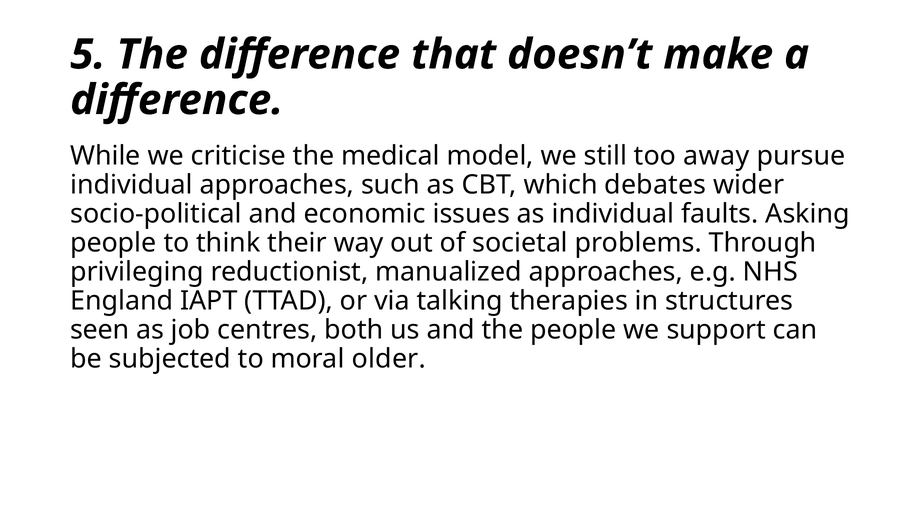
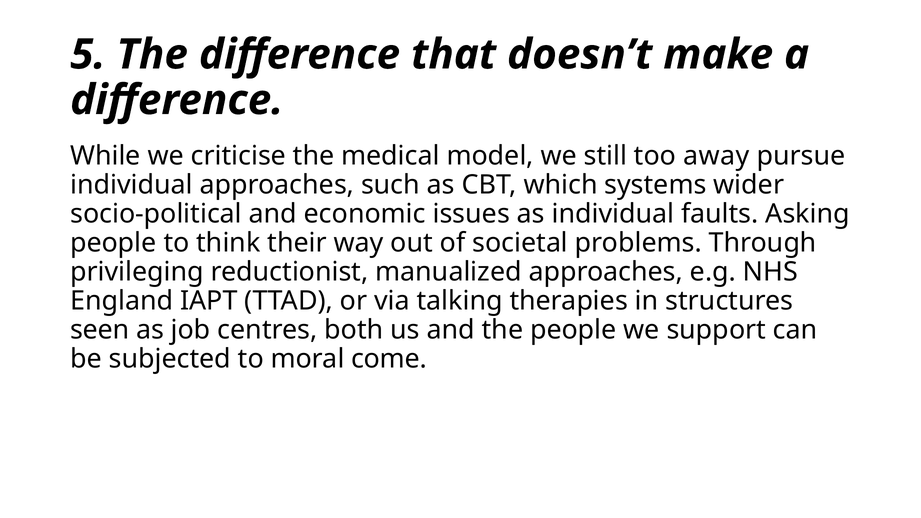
debates: debates -> systems (655, 185)
older: older -> come (389, 359)
